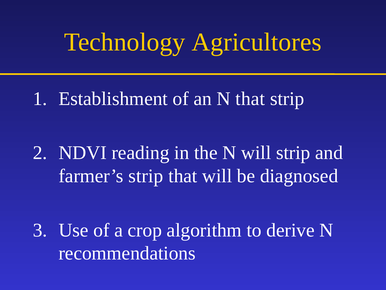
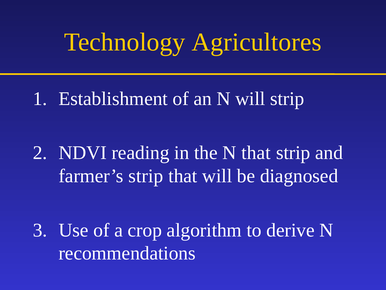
N that: that -> will (250, 99)
N will: will -> that (256, 153)
